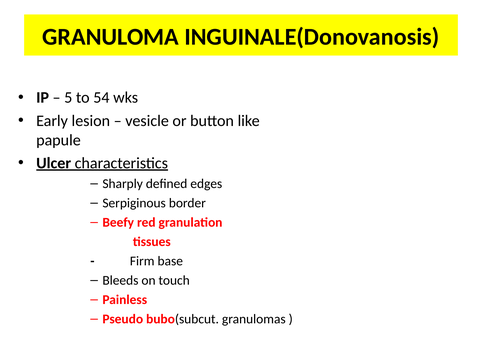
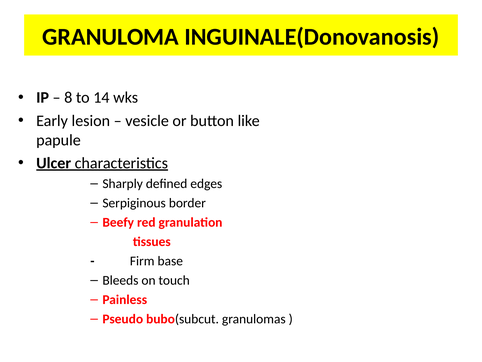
5: 5 -> 8 (68, 98)
54: 54 -> 14 (101, 98)
